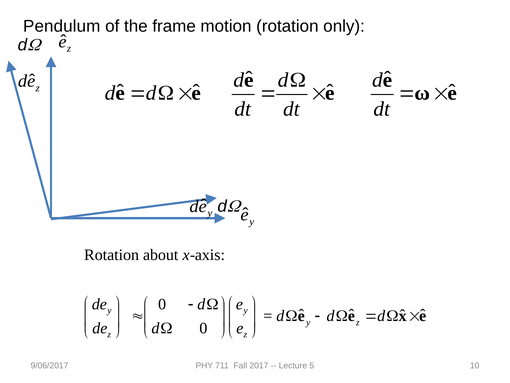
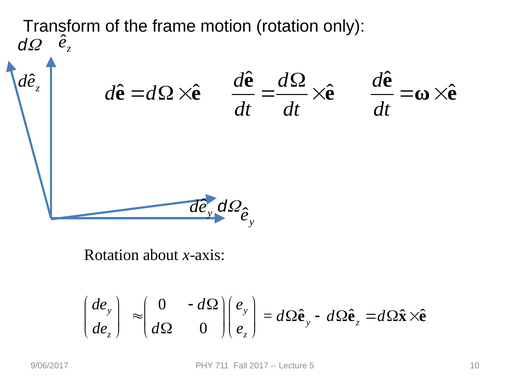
Pendulum: Pendulum -> Transform (62, 26)
